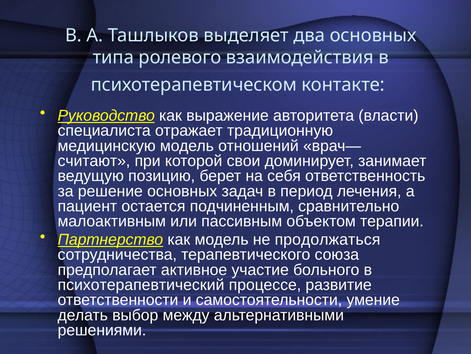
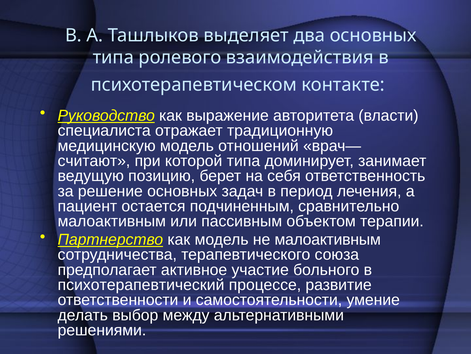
которой свои: свои -> типа (243, 161)
не продолжаться: продолжаться -> малоактивным (328, 239)
